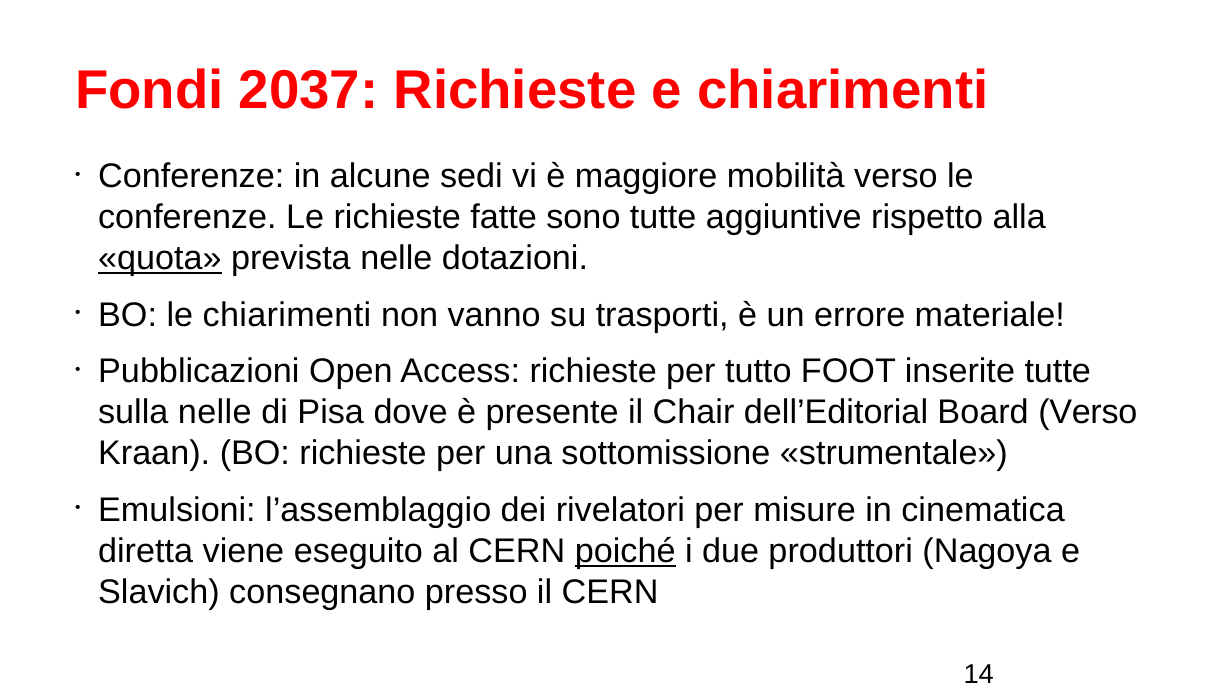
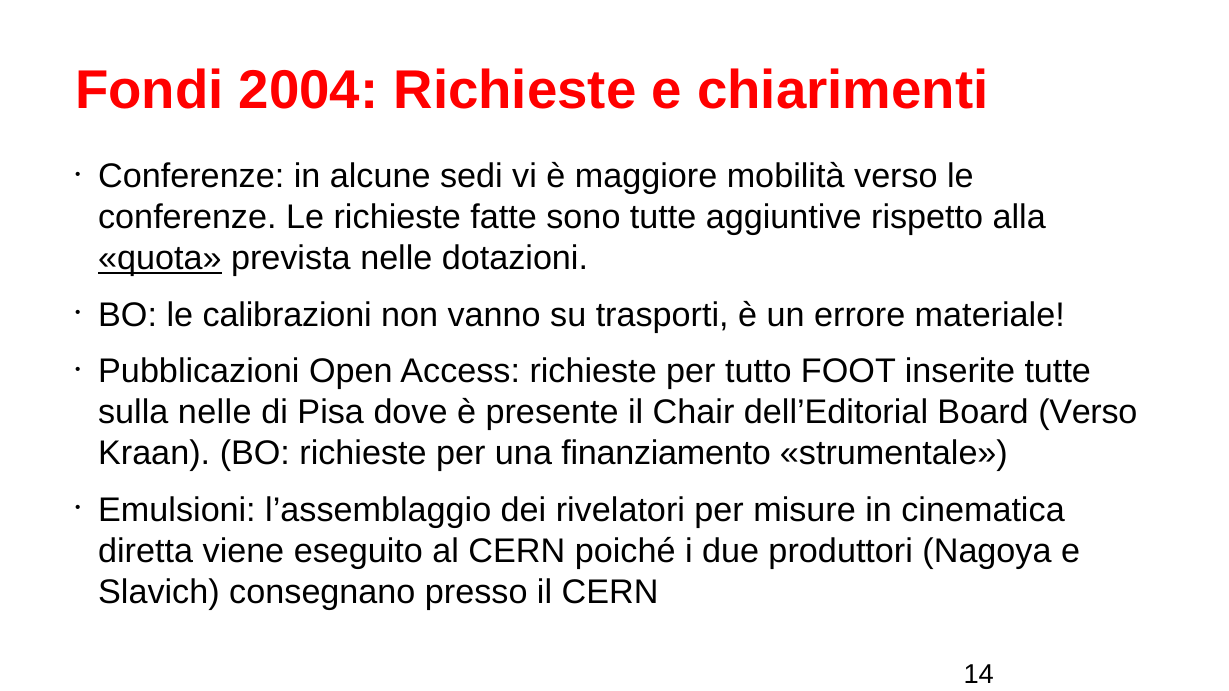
2037: 2037 -> 2004 (309, 90)
le chiarimenti: chiarimenti -> calibrazioni (287, 315)
sottomissione: sottomissione -> finanziamento (666, 454)
poiché underline: present -> none (625, 551)
